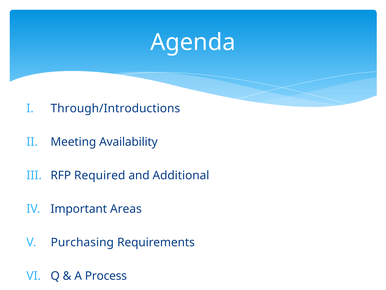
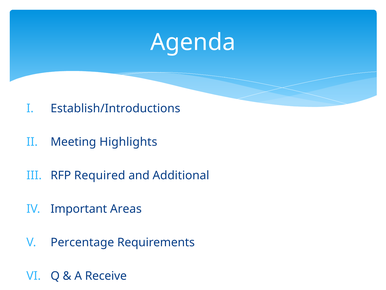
Through/Introductions: Through/Introductions -> Establish/Introductions (115, 108)
Availability: Availability -> Highlights (128, 142)
Purchasing: Purchasing -> Percentage (82, 242)
Process: Process -> Receive (106, 275)
